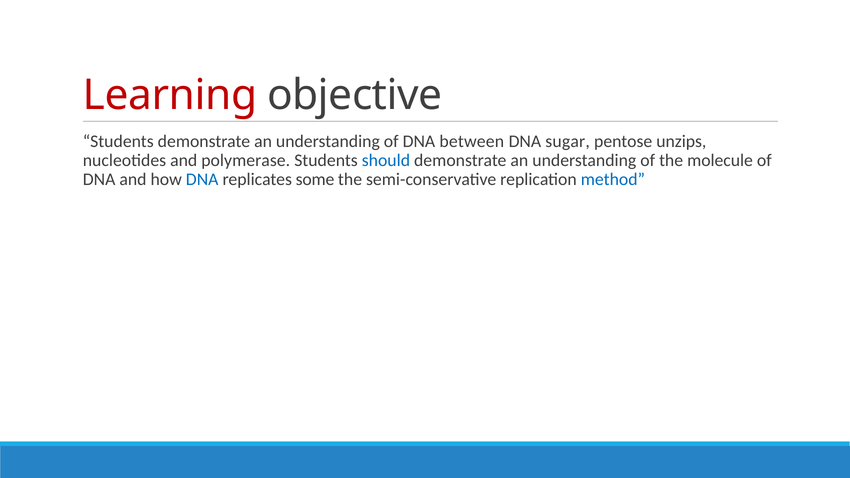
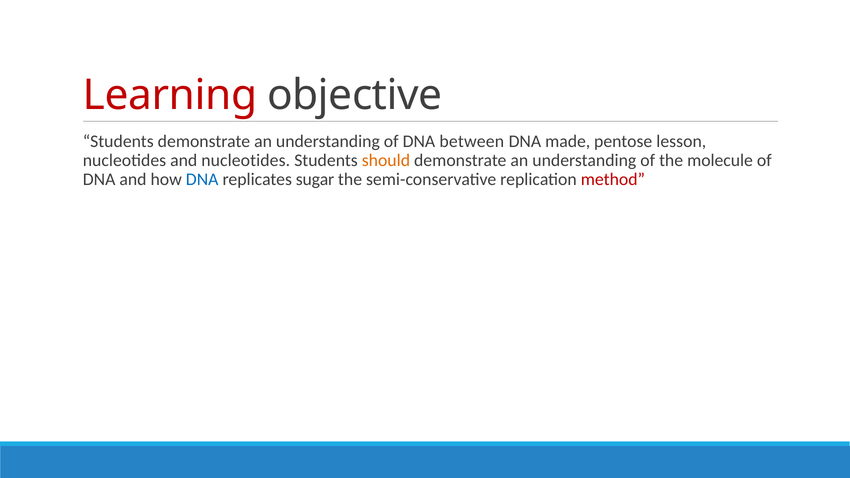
sugar: sugar -> made (568, 141)
unzips: unzips -> lesson (681, 141)
and polymerase: polymerase -> nucleotides (246, 160)
should colour: blue -> orange (386, 160)
some: some -> sugar (315, 180)
method colour: blue -> red (613, 180)
